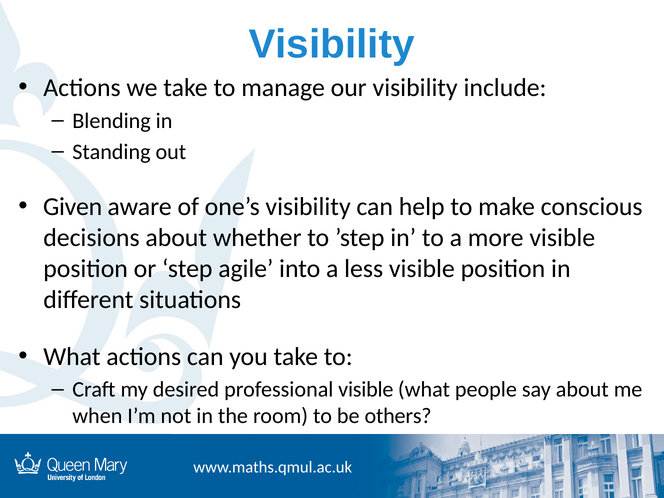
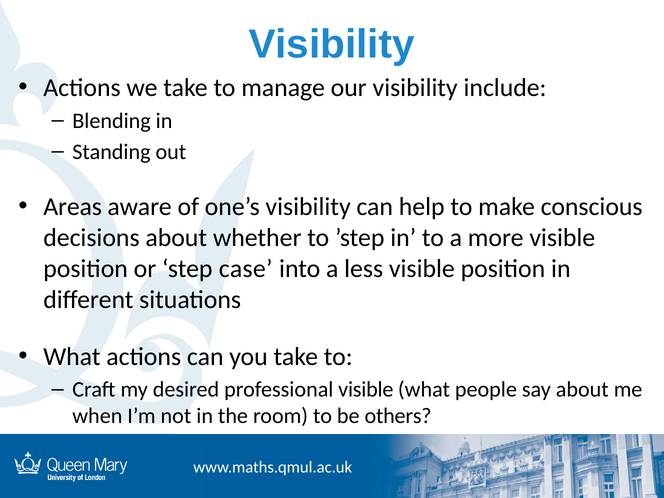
Given: Given -> Areas (73, 207)
agile: agile -> case (246, 269)
